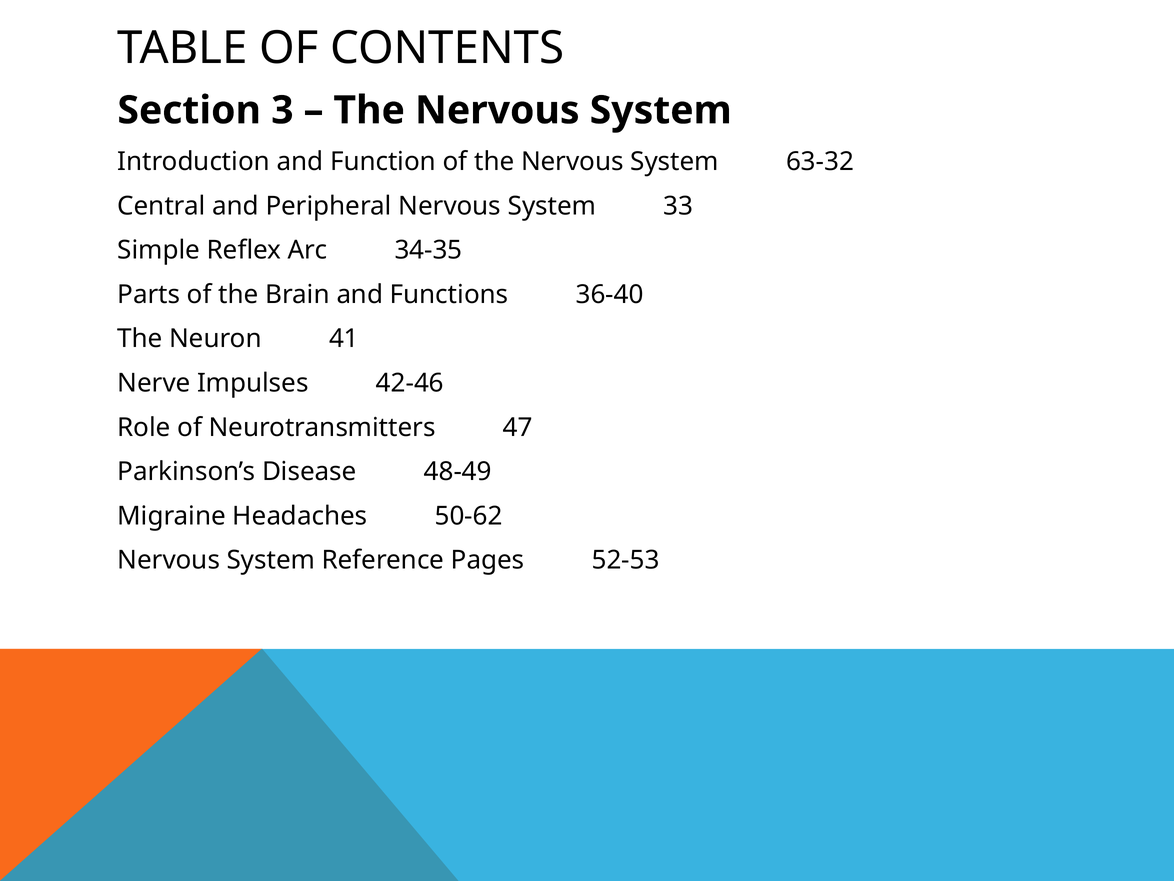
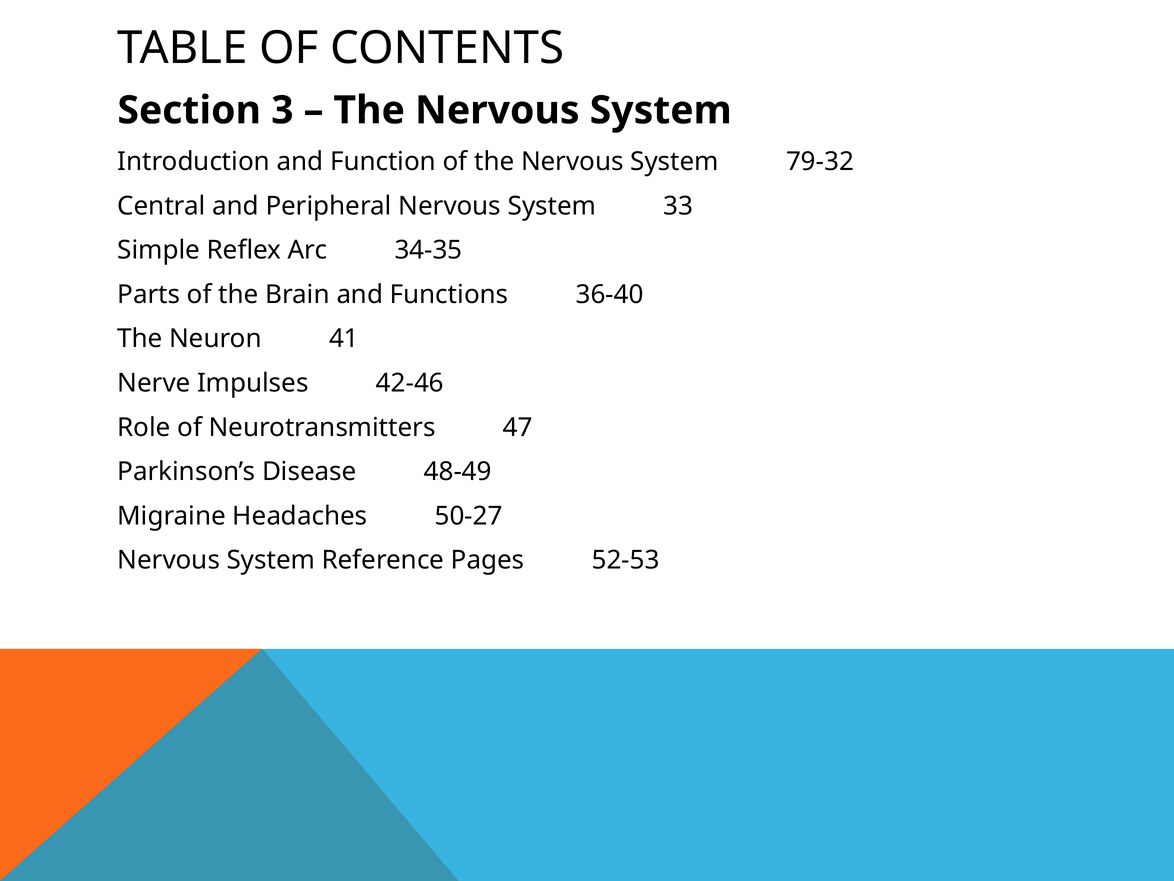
63-32: 63-32 -> 79-32 (820, 162)
50-62: 50-62 -> 50-27 (469, 516)
